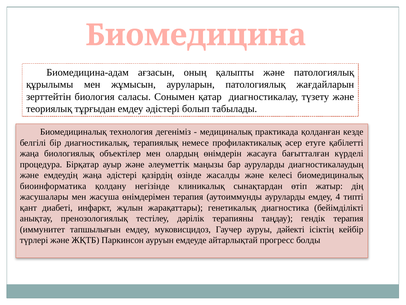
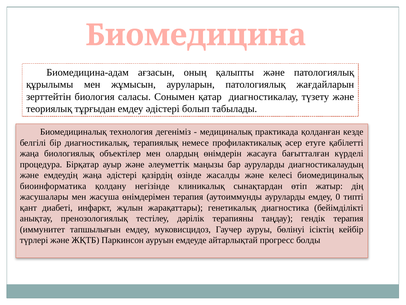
4: 4 -> 0 (338, 197)
дәйекті: дәйекті -> бөлінуі (291, 229)
